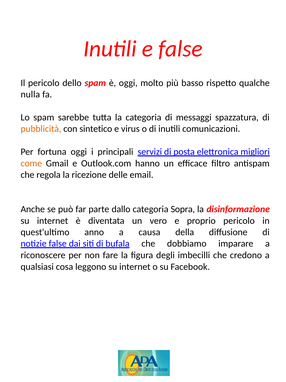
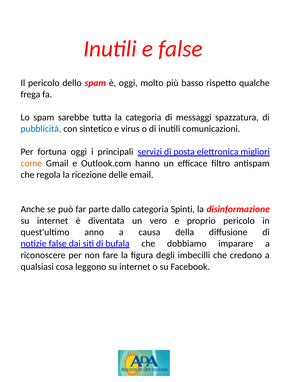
nulla: nulla -> frega (30, 94)
pubblicità colour: orange -> blue (41, 129)
Sopra: Sopra -> Spinti (183, 209)
